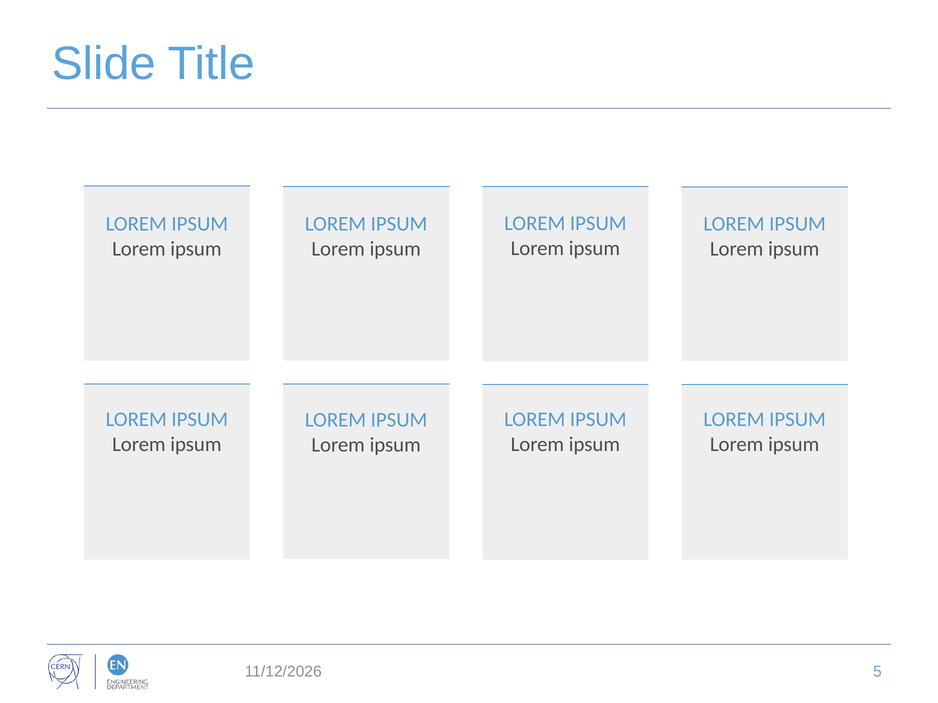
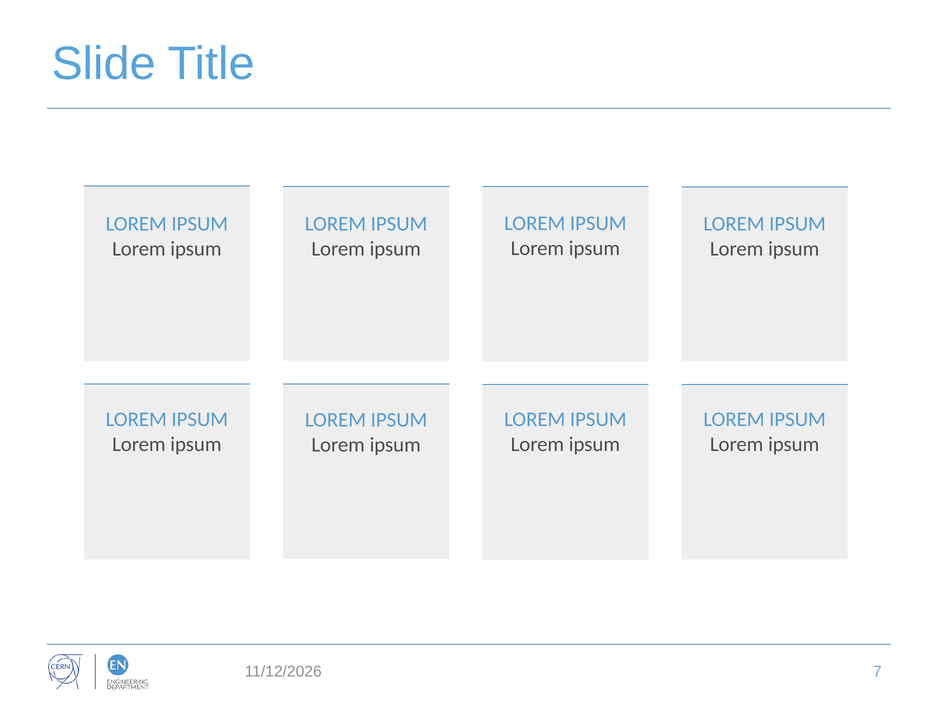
5: 5 -> 7 (877, 672)
